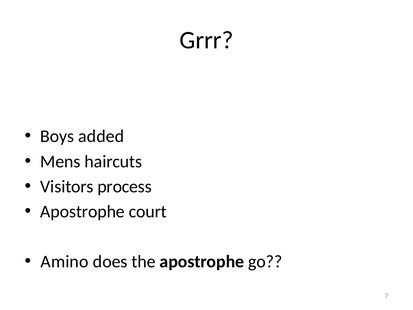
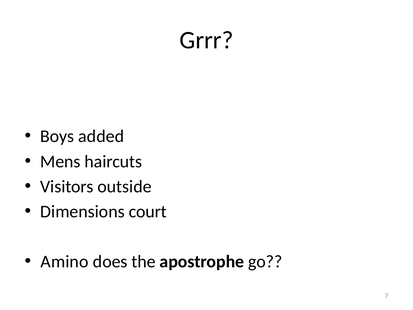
process: process -> outside (125, 186)
Apostrophe: Apostrophe -> Dimensions (83, 211)
